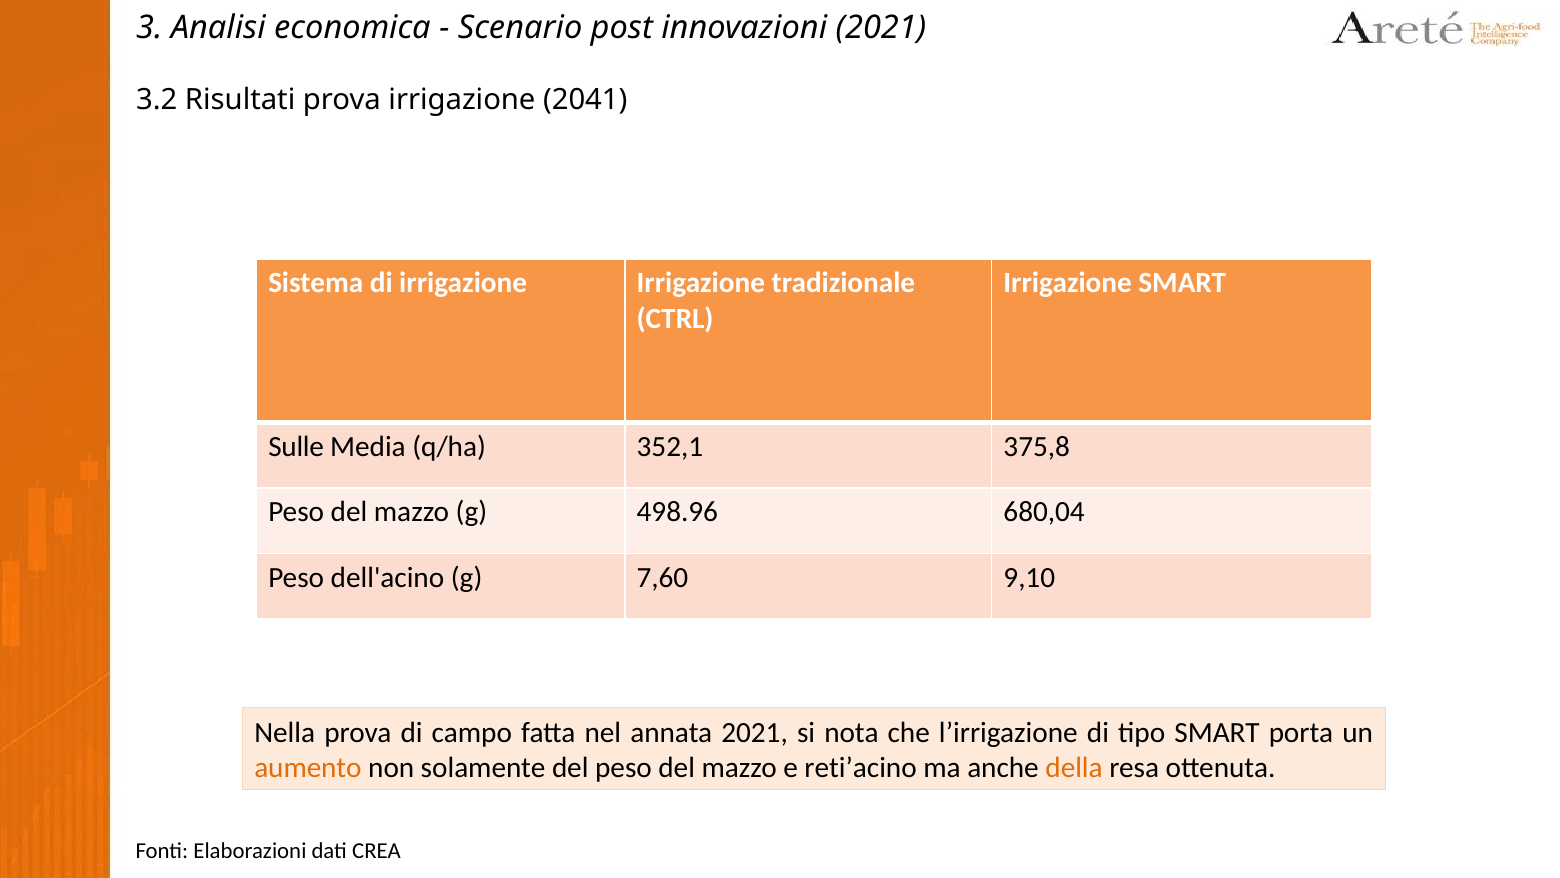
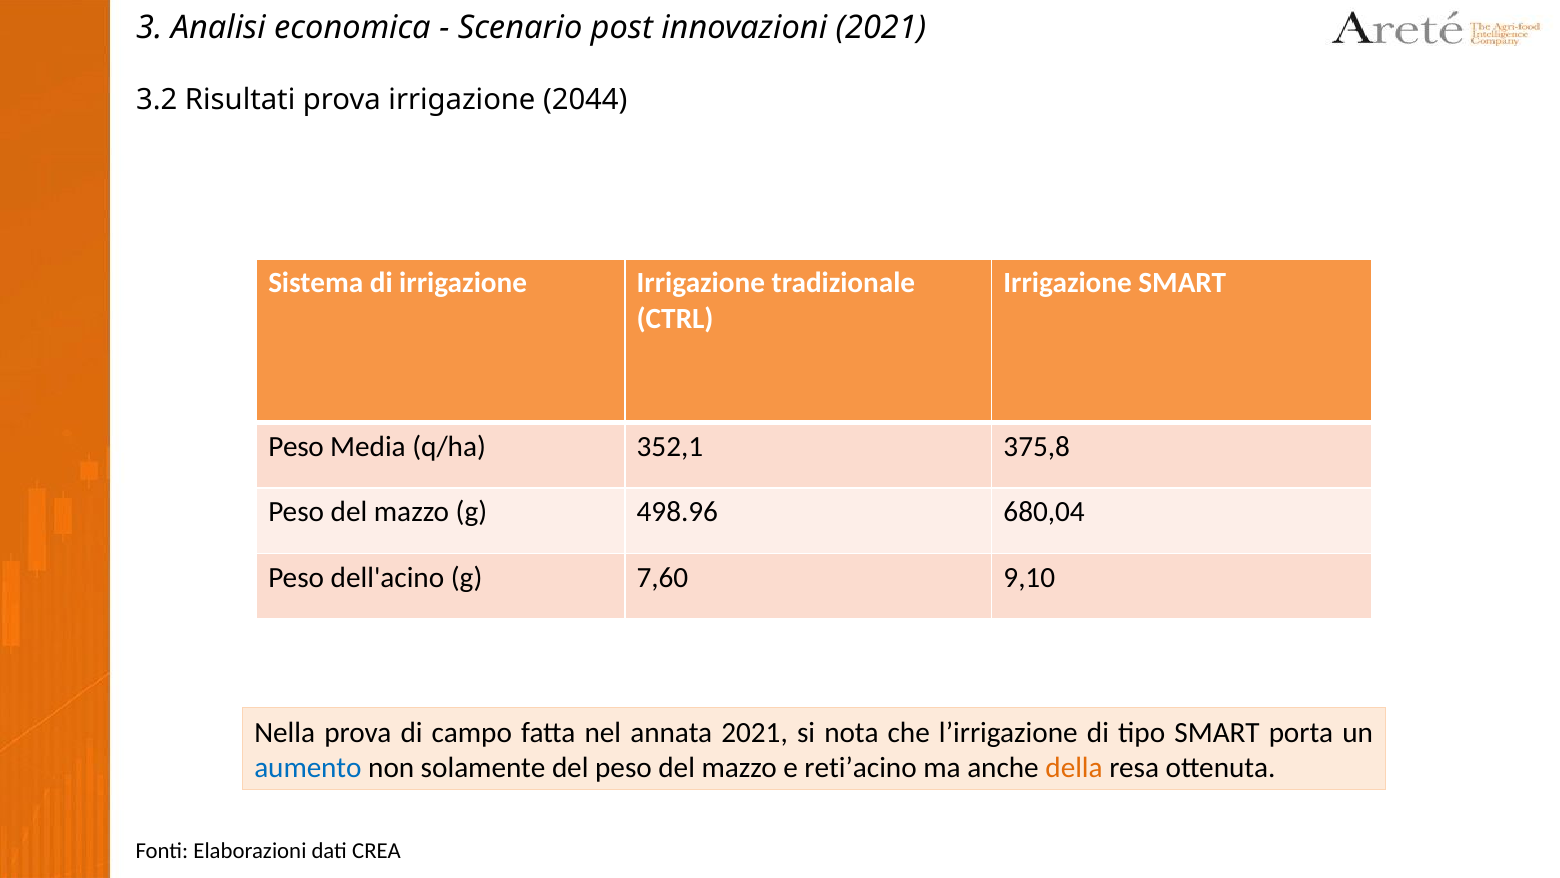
2041: 2041 -> 2044 (585, 99)
Sulle: Sulle -> Peso (296, 446)
aumento colour: orange -> blue (308, 768)
